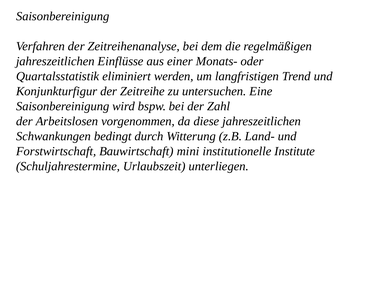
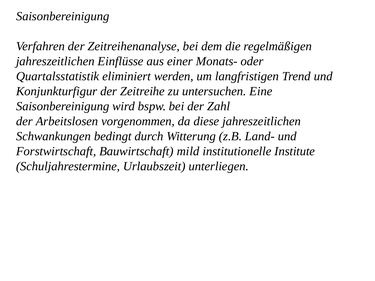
mini: mini -> mild (188, 151)
